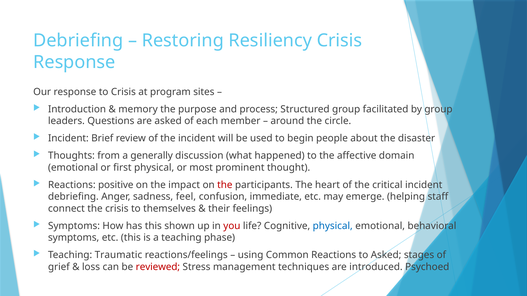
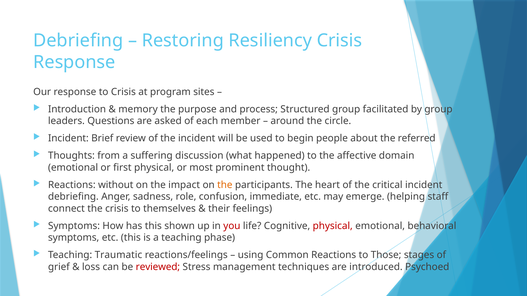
disaster: disaster -> referred (417, 139)
generally: generally -> suffering (152, 156)
positive: positive -> without (116, 185)
the colour: red -> orange (225, 185)
feel: feel -> role (186, 197)
physical colour: blue -> red (333, 226)
to Asked: Asked -> Those (386, 255)
